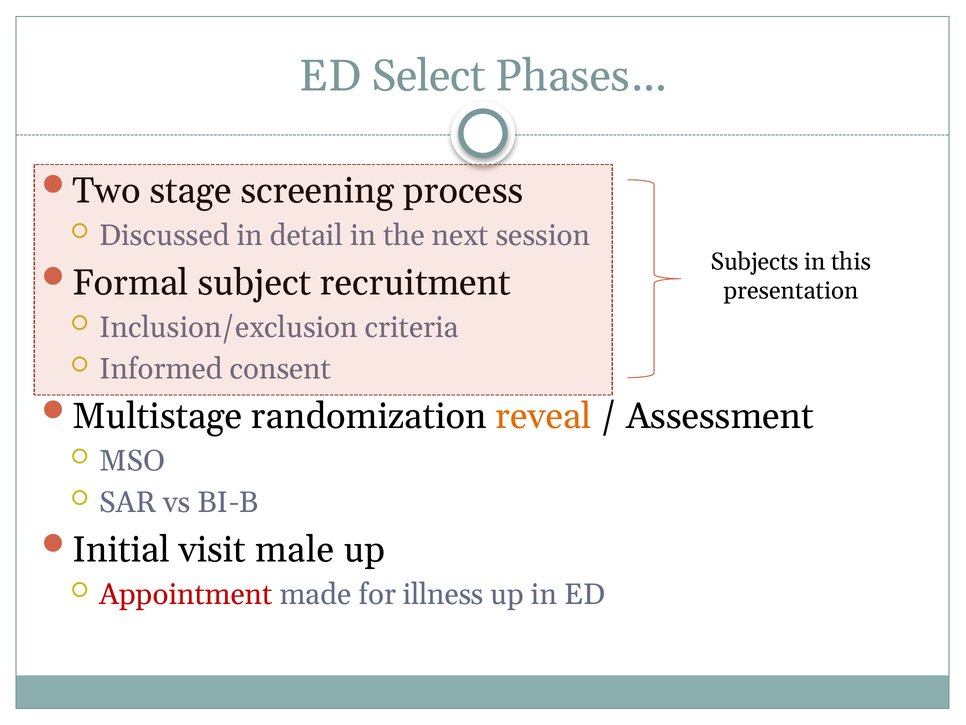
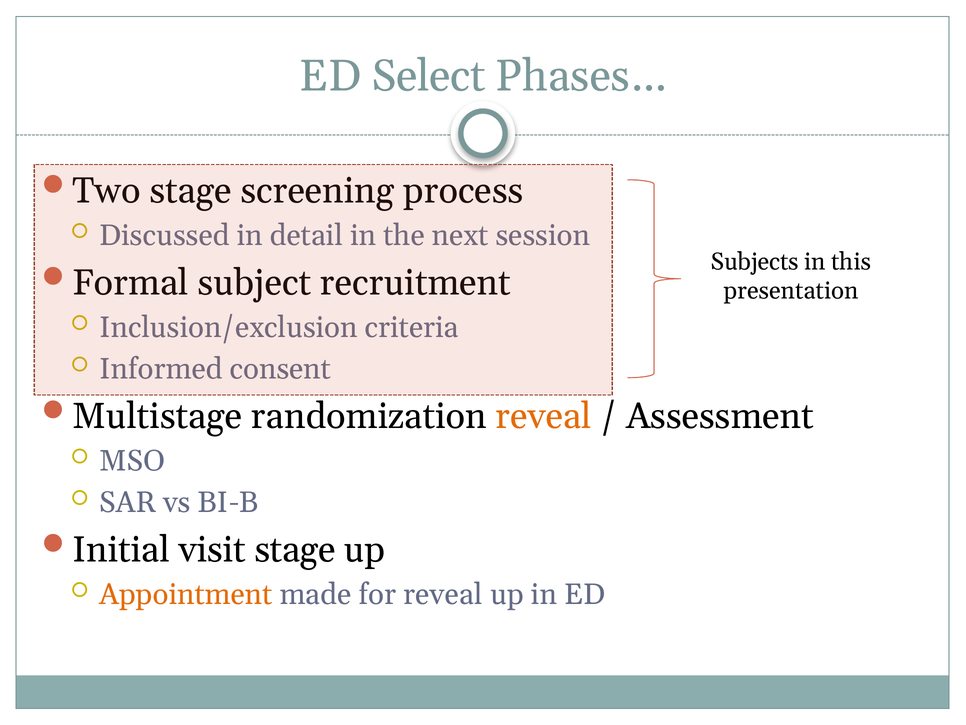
visit male: male -> stage (295, 549)
Appointment colour: red -> orange (186, 594)
for illness: illness -> reveal (443, 594)
